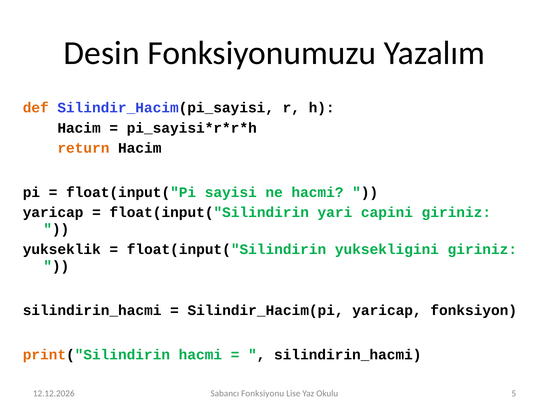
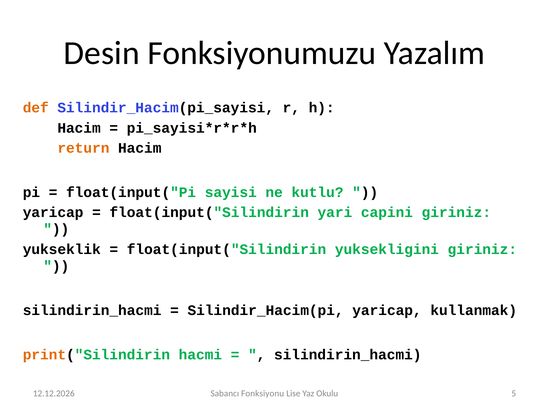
ne hacmi: hacmi -> kutlu (317, 192)
fonksiyon: fonksiyon -> kullanmak (474, 310)
